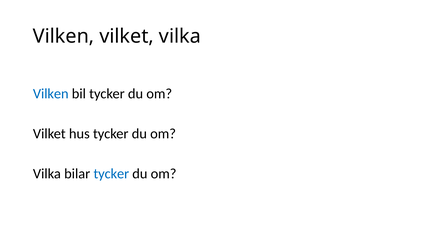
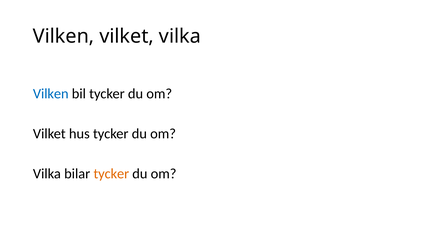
tycker colour: blue -> orange (111, 174)
